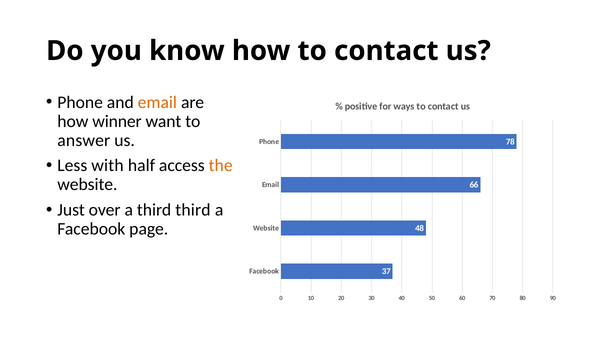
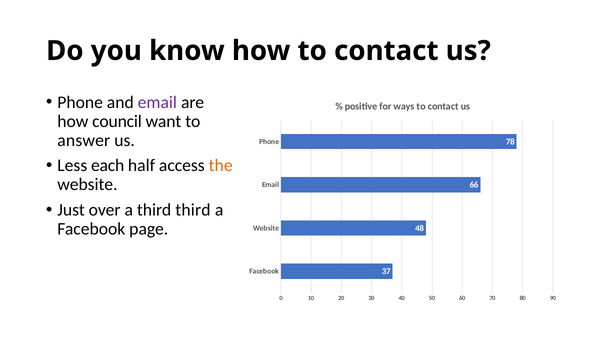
email colour: orange -> purple (157, 102)
winner: winner -> council (117, 121)
with: with -> each (108, 166)
